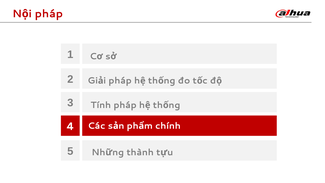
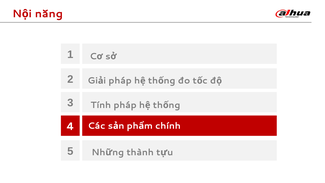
pháp: pháp -> năng (49, 14)
